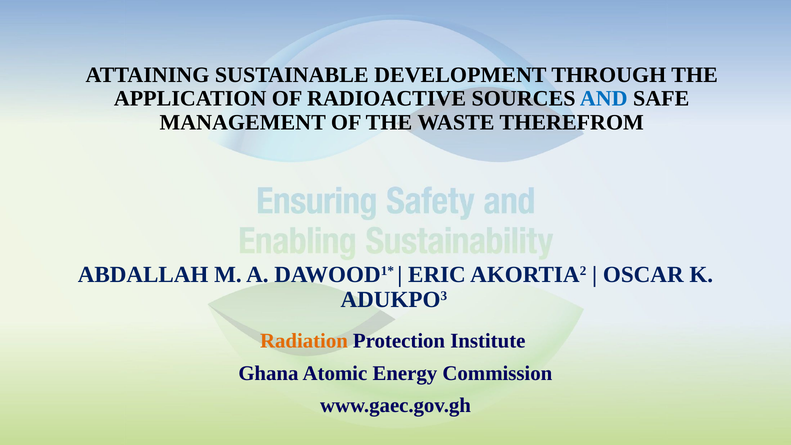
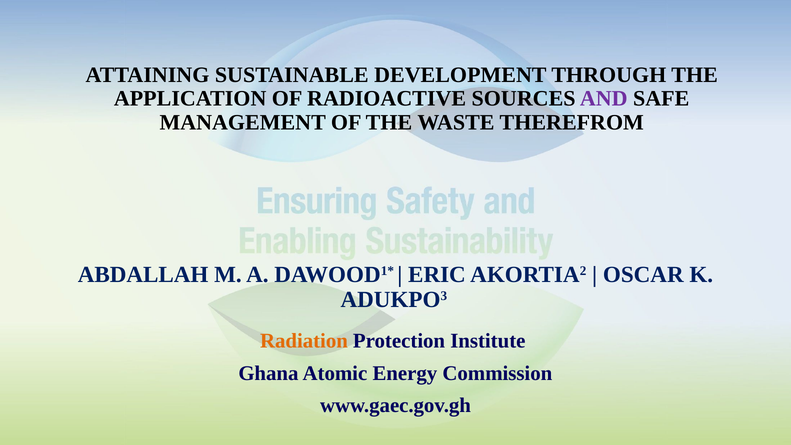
AND colour: blue -> purple (604, 99)
